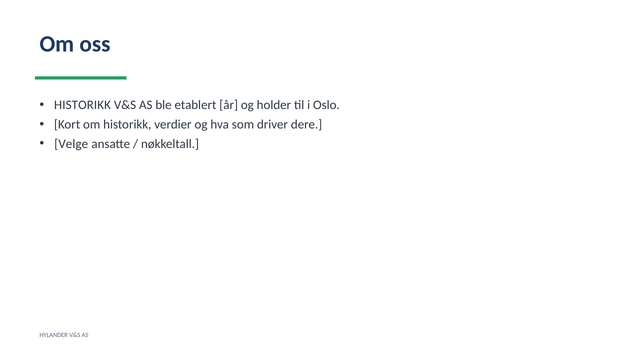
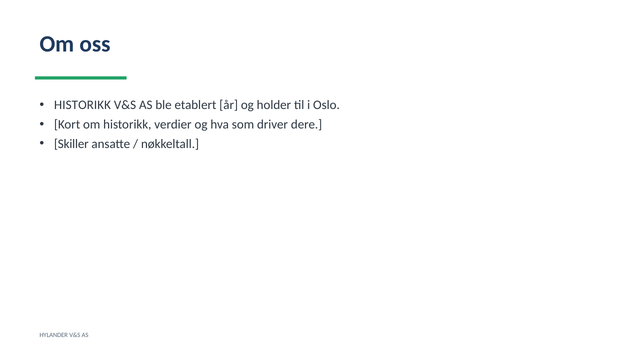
Velge: Velge -> Skiller (71, 144)
